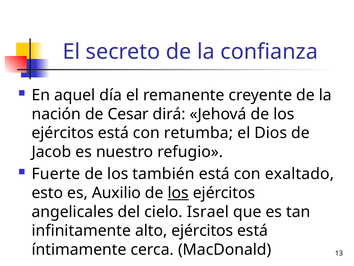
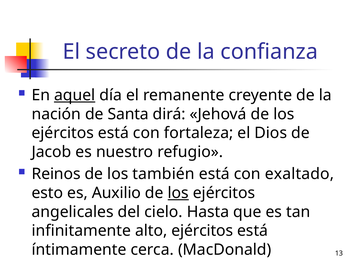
aquel underline: none -> present (75, 95)
Cesar: Cesar -> Santa (128, 114)
retumba: retumba -> fortaleza (199, 133)
Fuerte: Fuerte -> Reinos (56, 174)
Israel: Israel -> Hasta (208, 211)
